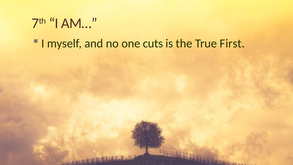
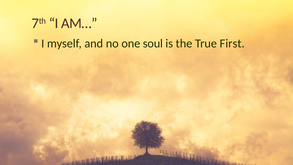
cuts: cuts -> soul (153, 43)
